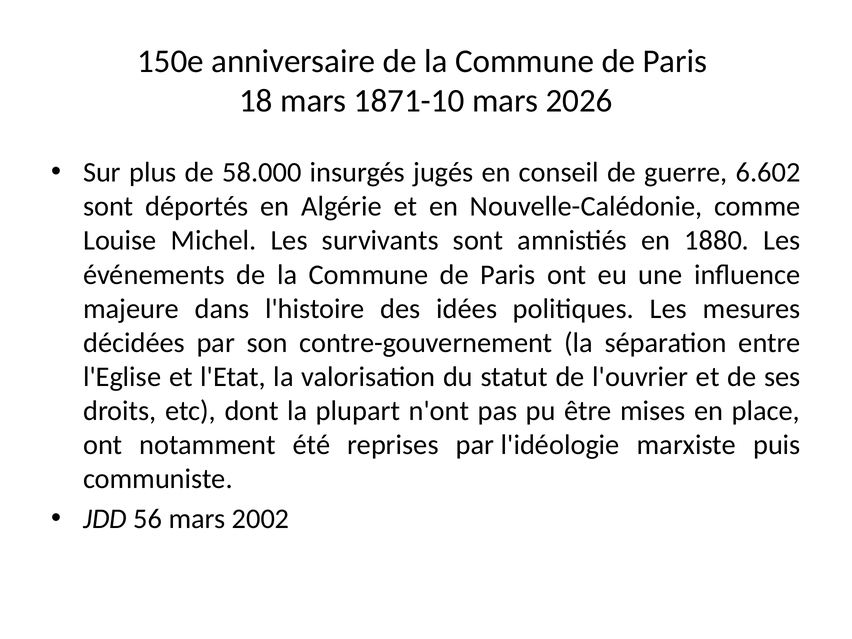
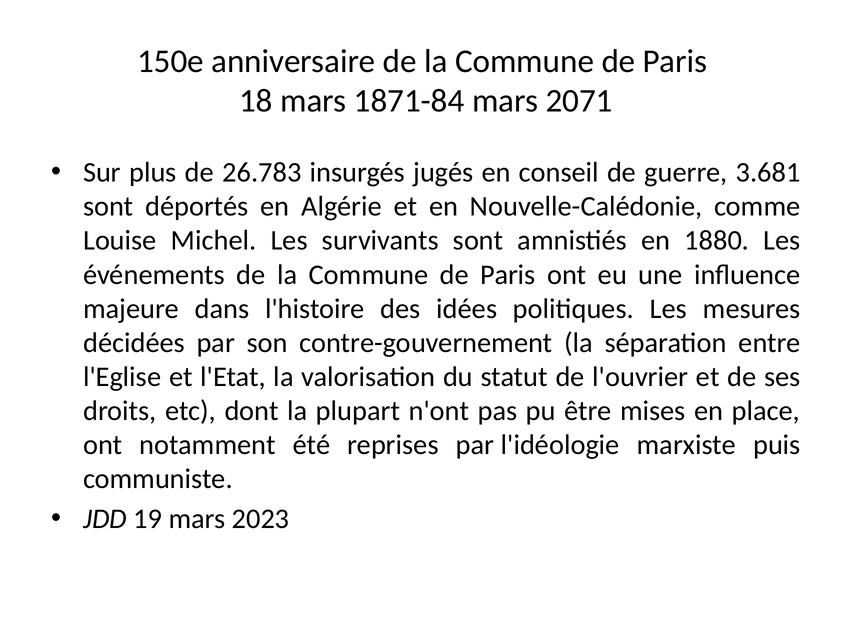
1871-10: 1871-10 -> 1871-84 (409, 101)
2026: 2026 -> 2071 (579, 101)
58.000: 58.000 -> 26.783 (262, 172)
6.602: 6.602 -> 3.681 (768, 172)
56: 56 -> 19 (148, 519)
2002: 2002 -> 2023 (261, 519)
